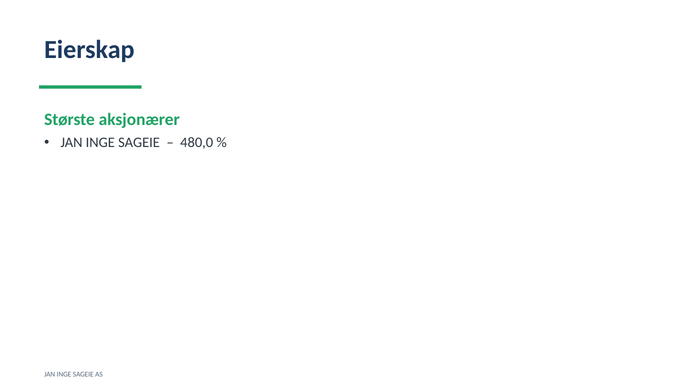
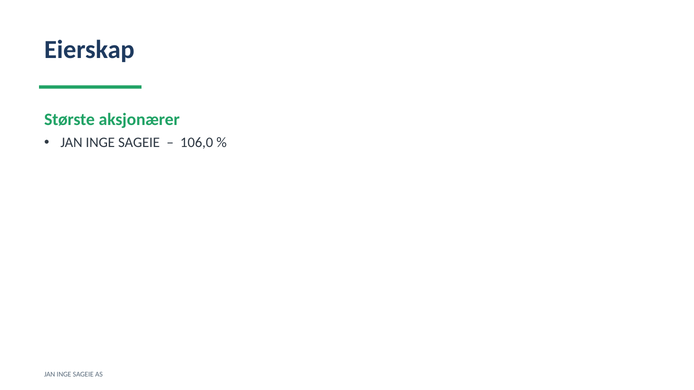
480,0: 480,0 -> 106,0 (197, 143)
